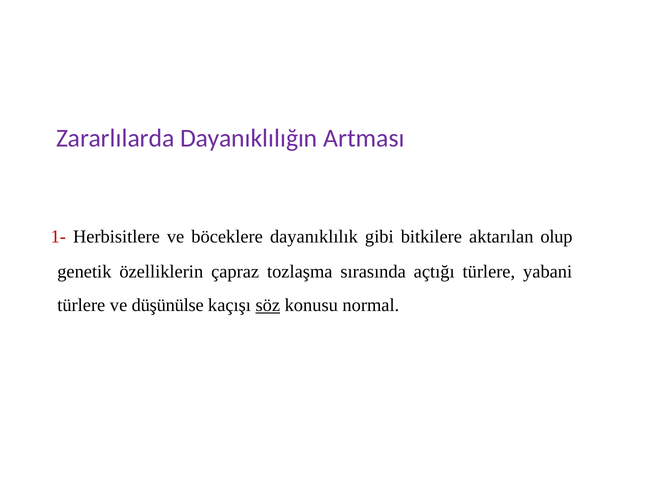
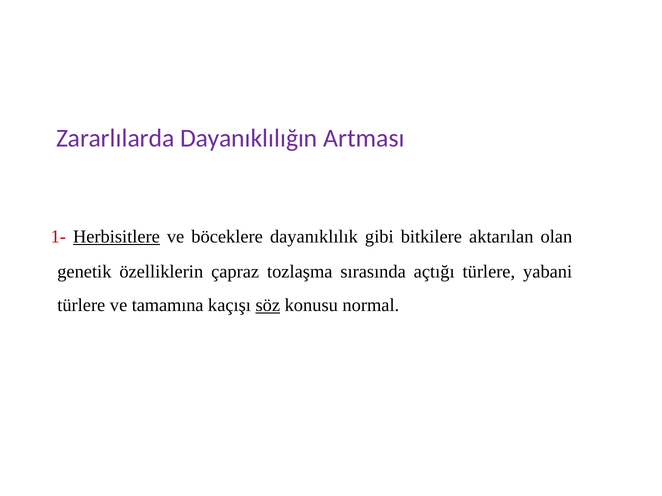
Herbisitlere underline: none -> present (116, 237)
olup: olup -> olan (556, 237)
düşünülse: düşünülse -> tamamına (168, 305)
